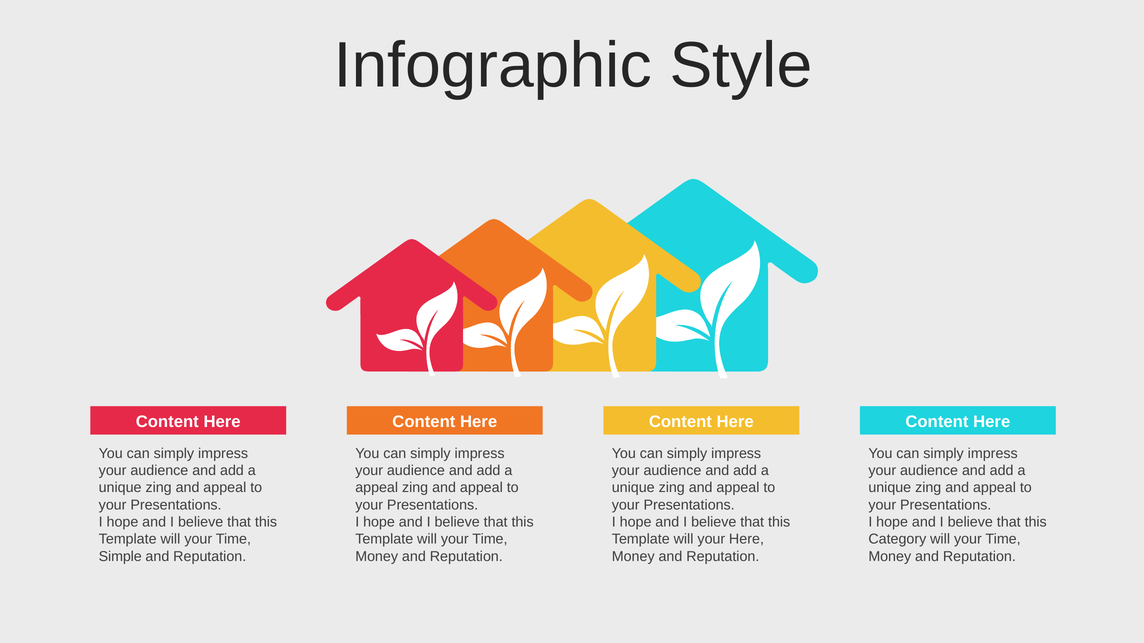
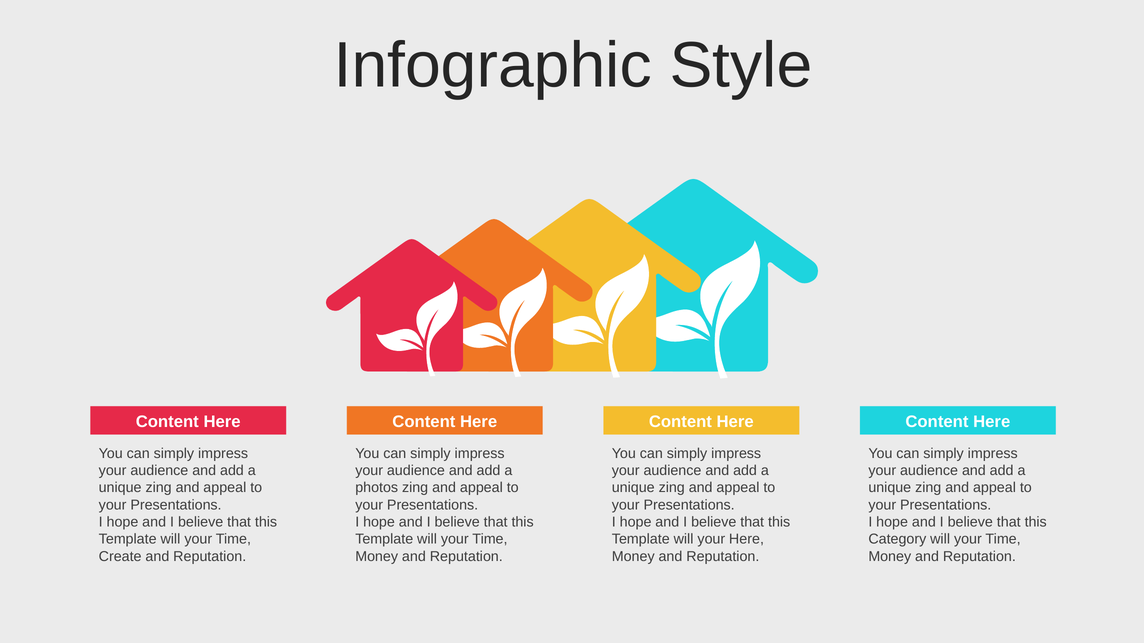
appeal: appeal -> photos (377, 488)
Simple: Simple -> Create (120, 557)
